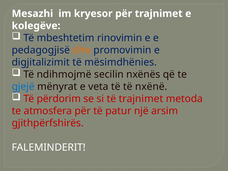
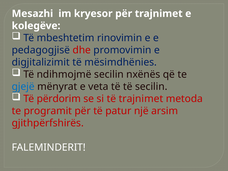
dhe colour: orange -> red (82, 50)
të nxënë: nxënë -> secilin (151, 87)
atmosfera: atmosfera -> programit (48, 111)
